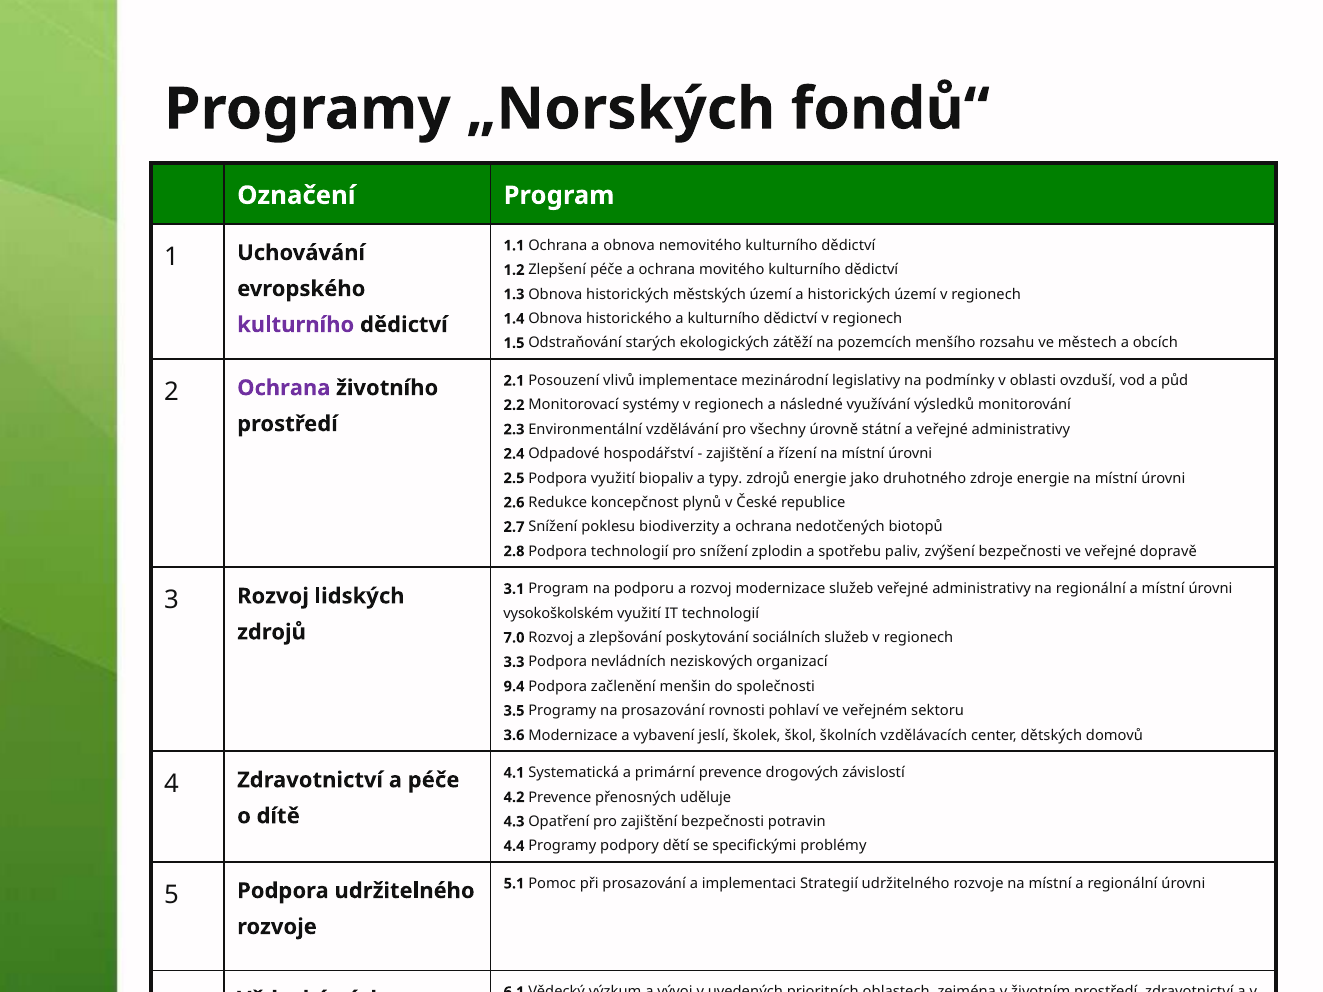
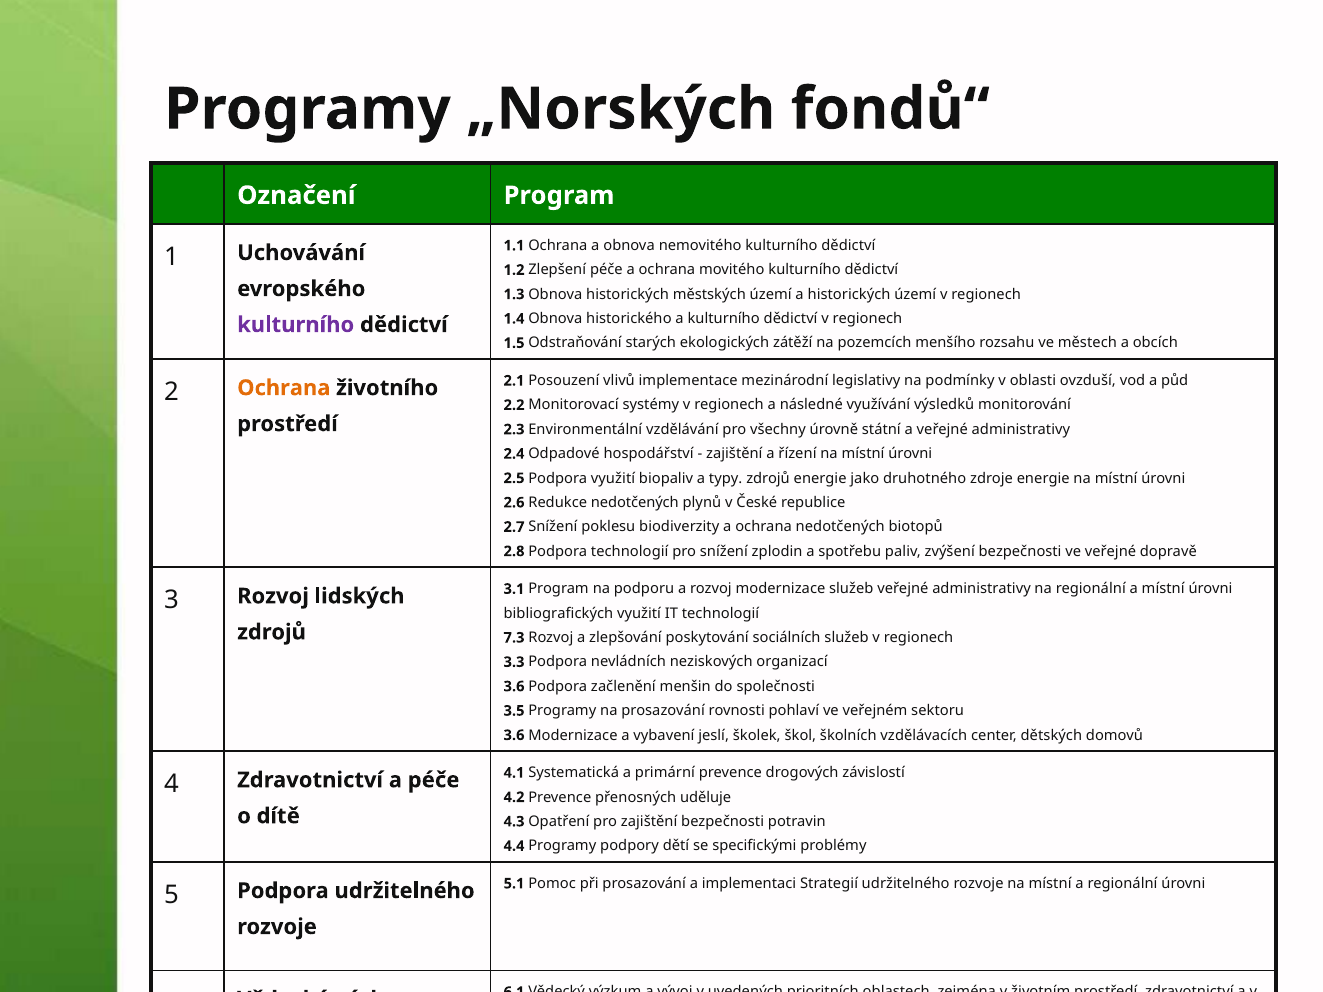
Ochrana colour: purple -> orange (284, 388)
Redukce koncepčnost: koncepčnost -> nedotčených (635, 503)
vysokoškolském: vysokoškolském -> bibliografických (558, 613)
7.0: 7.0 -> 7.3 (514, 638)
9.4: 9.4 -> 3.6 (514, 687)
